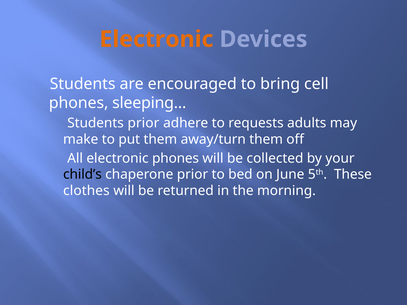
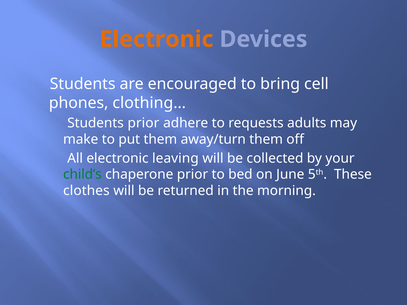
sleeping…: sleeping… -> clothing… (149, 103)
electronic phones: phones -> leaving (175, 158)
child’s colour: black -> green (82, 175)
